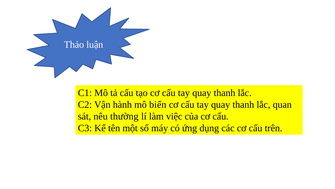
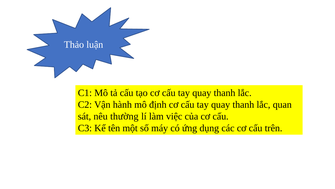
biến: biến -> định (158, 104)
